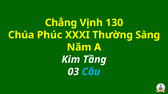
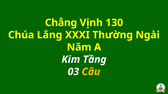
Phúc: Phúc -> Lắng (50, 35)
Sàng: Sàng -> Ngài (148, 35)
Câu colour: light blue -> yellow (91, 72)
